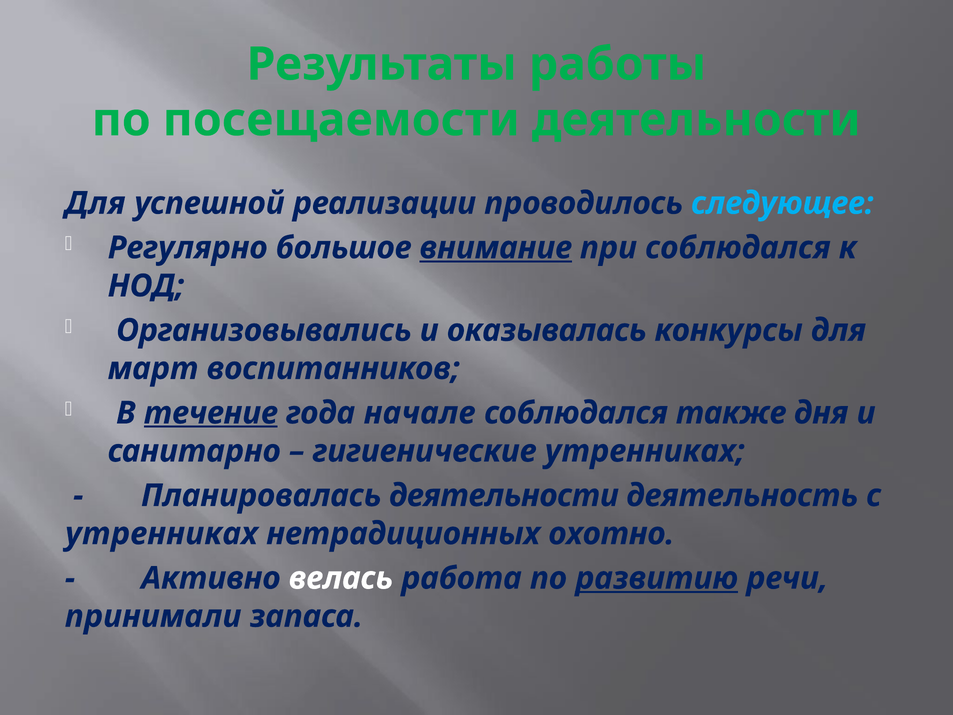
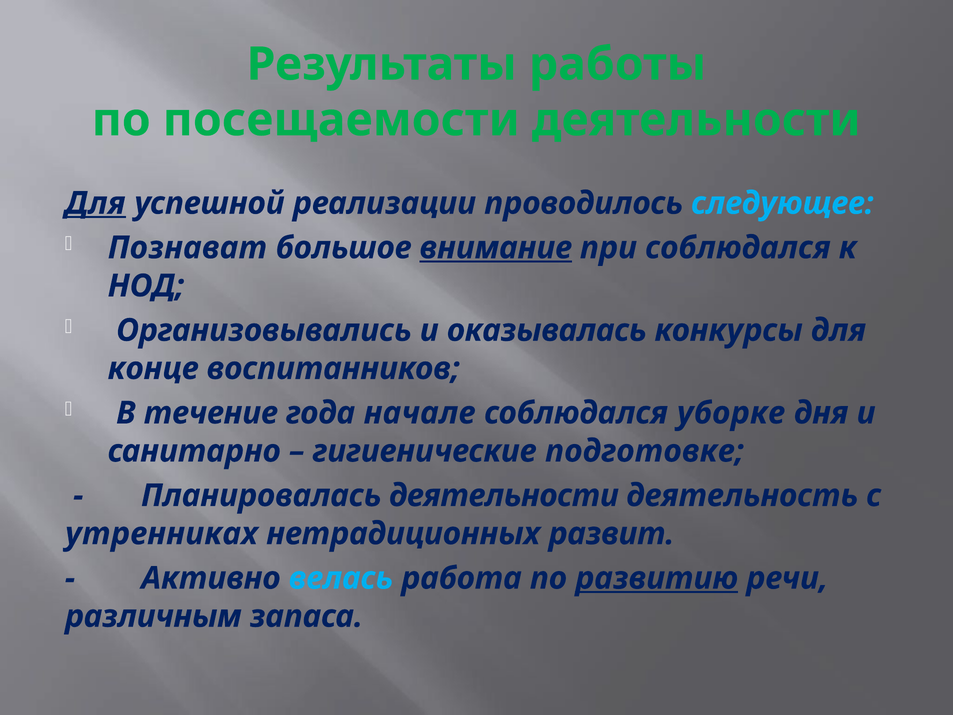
Для underline: none -> present (95, 203)
Регулярно: Регулярно -> Познават (188, 248)
март: март -> конце (153, 368)
течение underline: present -> none (211, 413)
также: также -> уборке (731, 413)
гигиенические утренниках: утренниках -> подготовке (645, 451)
охотно: охотно -> развит (611, 534)
велась colour: white -> light blue (341, 578)
принимали: принимали -> различным (153, 616)
